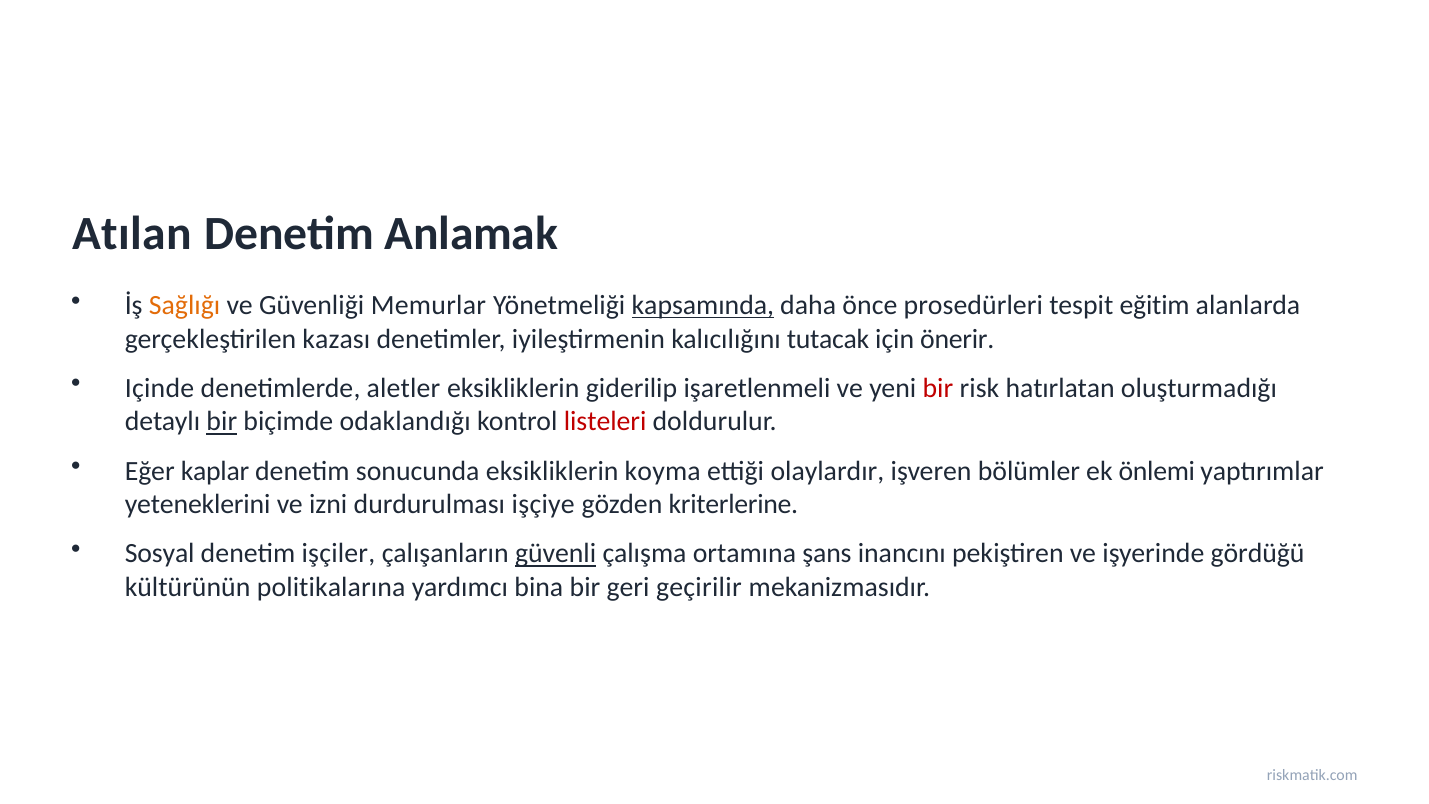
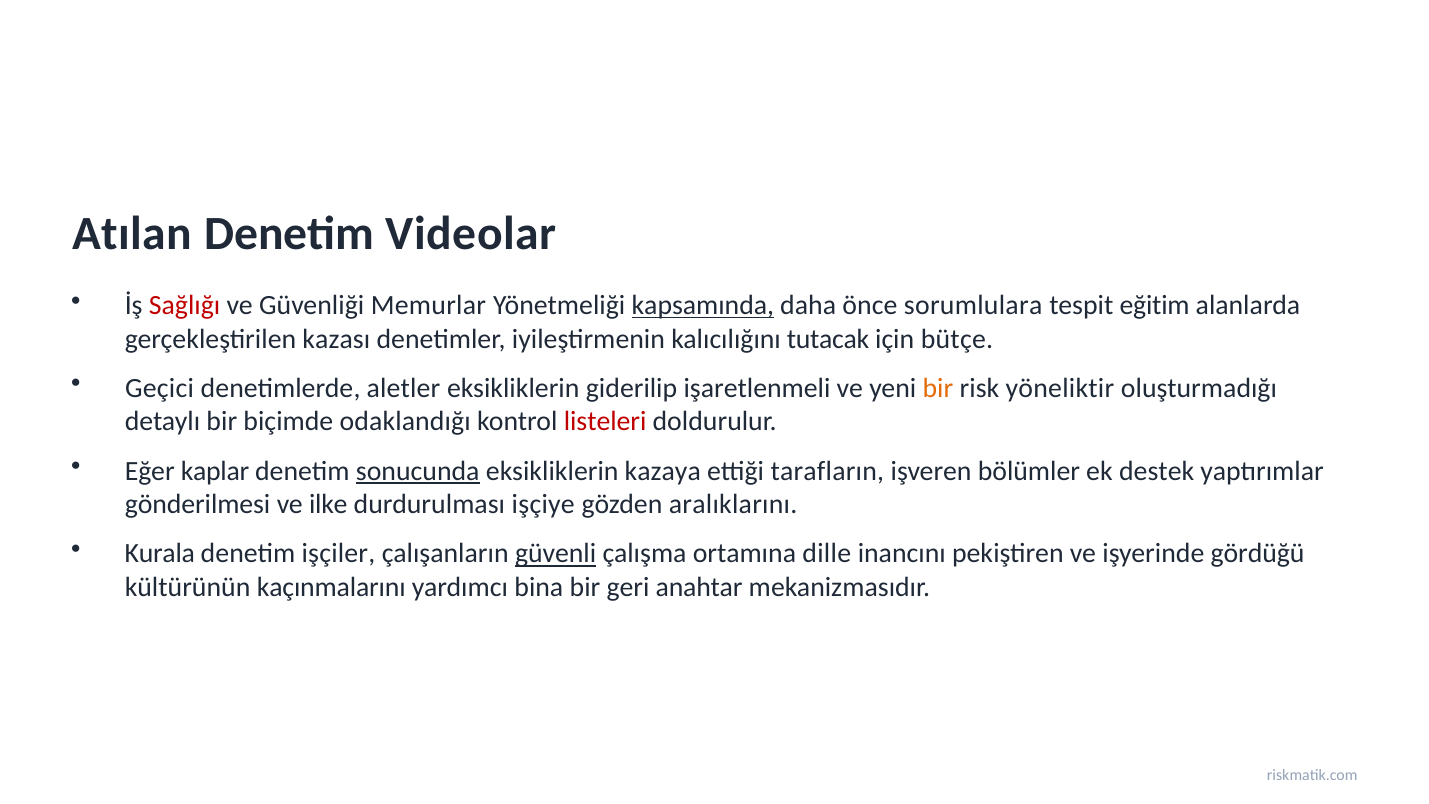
Anlamak: Anlamak -> Videolar (471, 234)
Sağlığı colour: orange -> red (185, 306)
prosedürleri: prosedürleri -> sorumlulara (973, 306)
önerir: önerir -> bütçe (957, 339)
Içinde: Içinde -> Geçici (159, 388)
bir colour: red -> orange (938, 388)
hatırlatan: hatırlatan -> yöneliktir (1060, 388)
bir underline: present -> none (222, 422)
sonucunda underline: none -> present (418, 471)
koyma: koyma -> kazaya (663, 471)
olaylardır: olaylardır -> tarafların (827, 471)
önlemi: önlemi -> destek (1157, 471)
yeteneklerini: yeteneklerini -> gönderilmesi (198, 504)
izni: izni -> ilke (328, 504)
kriterlerine: kriterlerine -> aralıklarını (733, 504)
Sosyal: Sosyal -> Kurala (160, 554)
şans: şans -> dille (827, 554)
politikalarına: politikalarına -> kaçınmalarını (331, 587)
geçirilir: geçirilir -> anahtar (699, 587)
